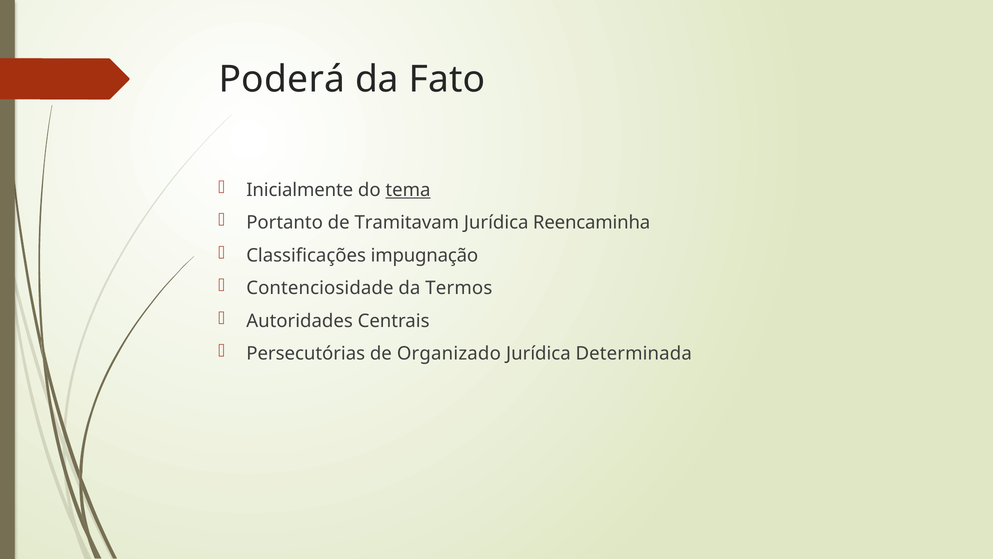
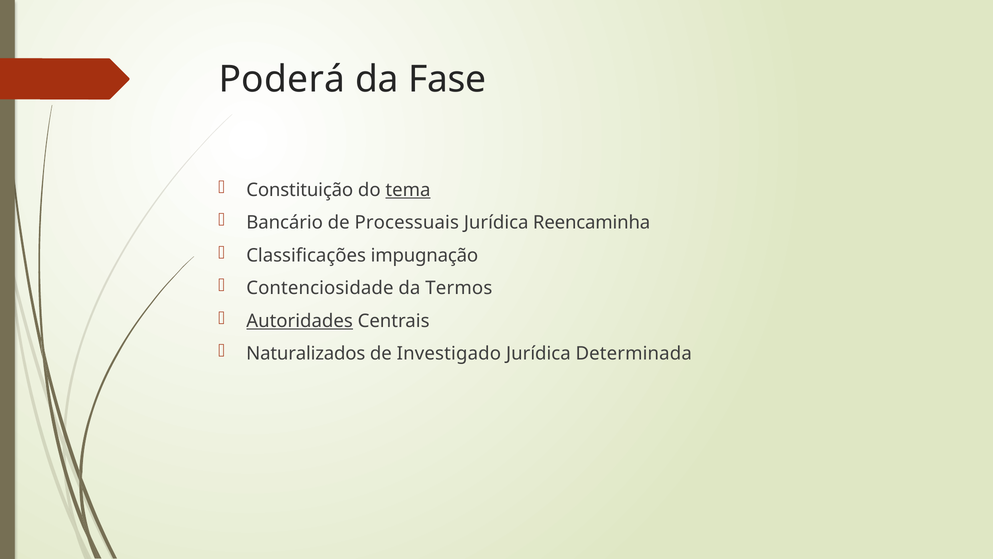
Fato: Fato -> Fase (447, 80)
Inicialmente: Inicialmente -> Constituição (300, 190)
Portanto: Portanto -> Bancário (285, 223)
Tramitavam: Tramitavam -> Processuais (407, 223)
Autoridades underline: none -> present (300, 321)
Persecutórias: Persecutórias -> Naturalizados (306, 353)
Organizado: Organizado -> Investigado (449, 353)
